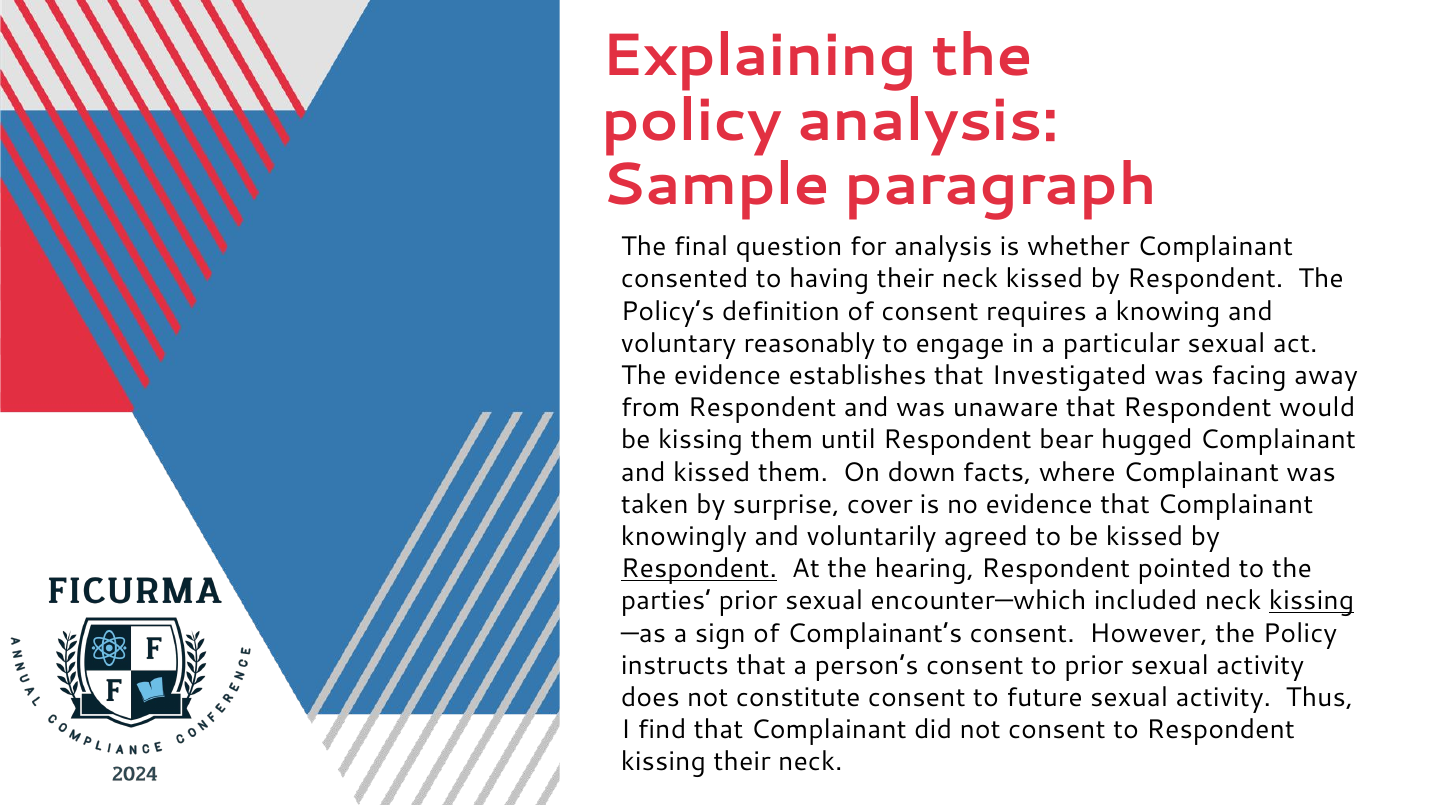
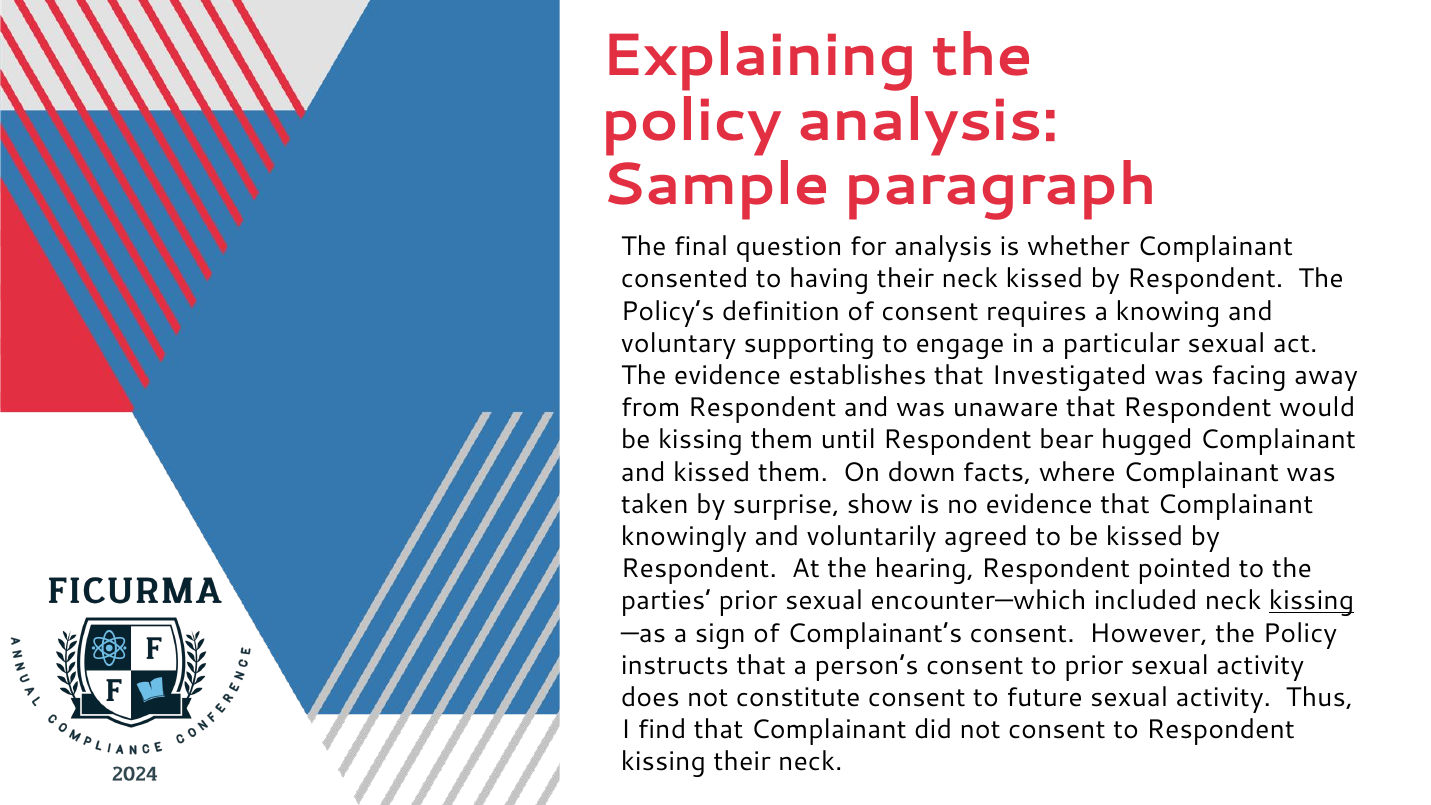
reasonably: reasonably -> supporting (809, 343)
cover: cover -> show (880, 504)
Respondent underline: present -> none (699, 569)
